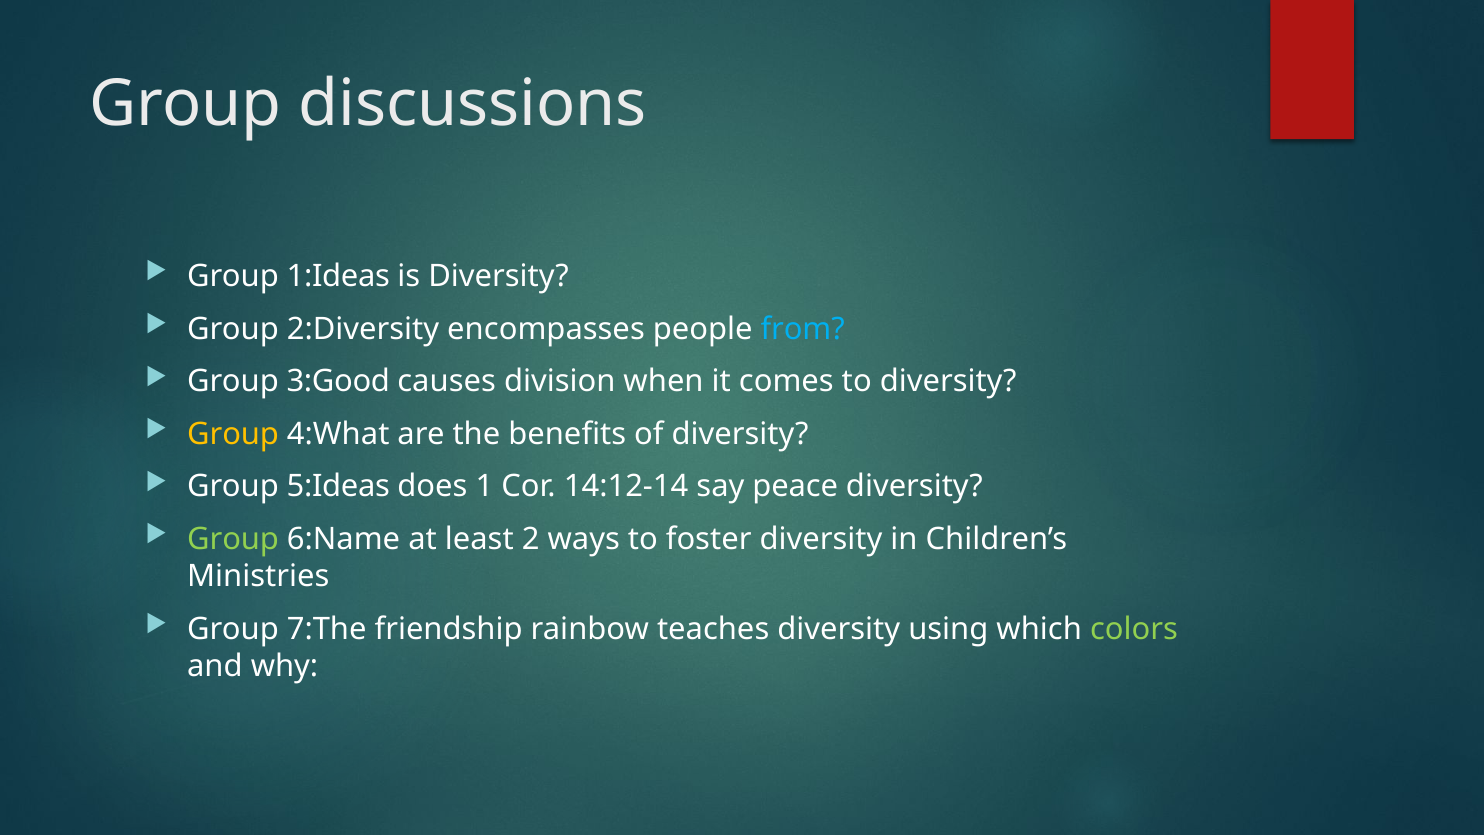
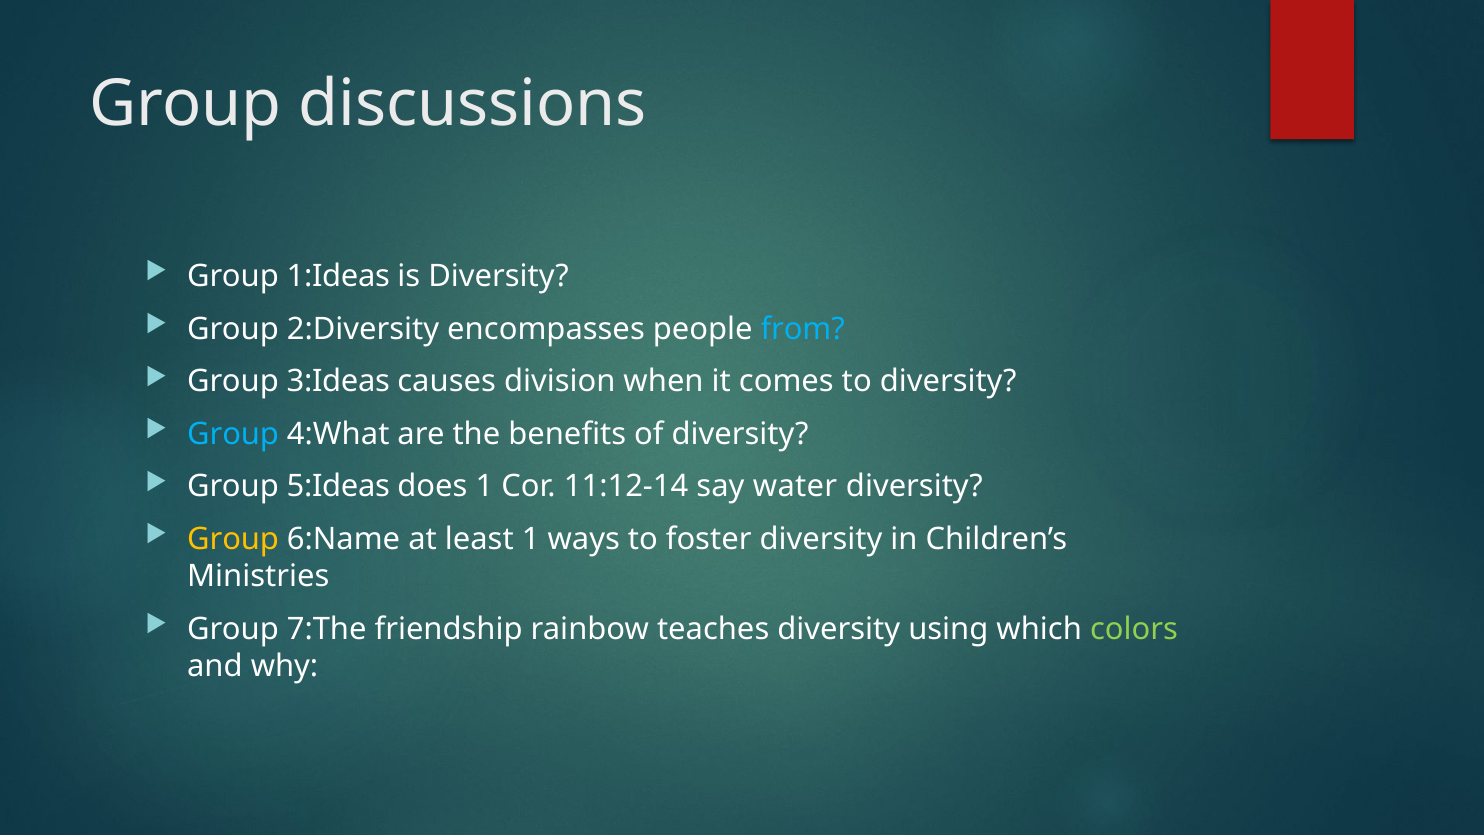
3:Good: 3:Good -> 3:Ideas (338, 381)
Group colour: yellow -> light blue (233, 434)
14:12-14: 14:12-14 -> 11:12-14 (626, 487)
peace: peace -> water (795, 487)
Group colour: light green -> yellow (233, 539)
least 2: 2 -> 1 (531, 539)
